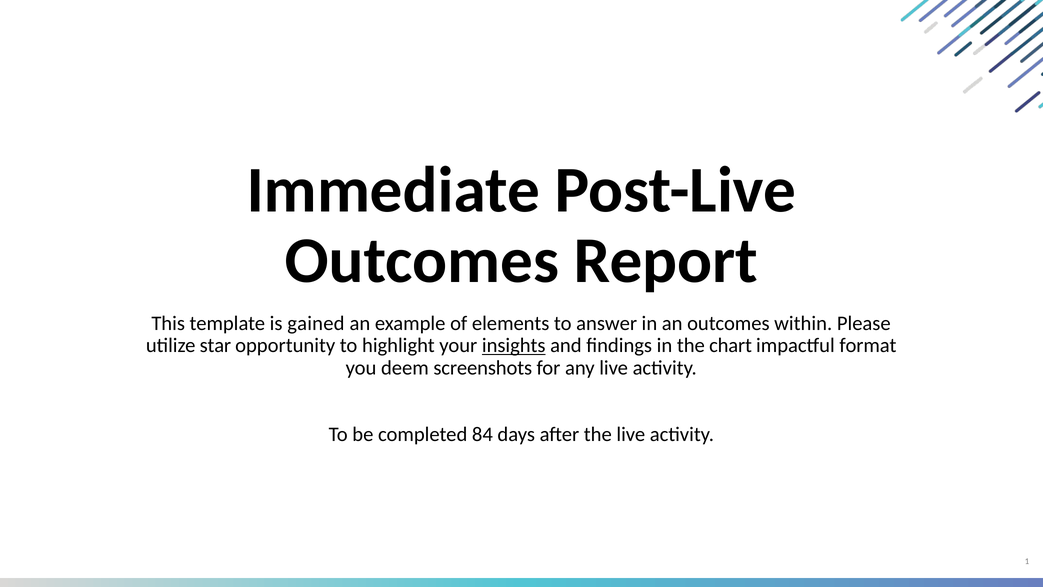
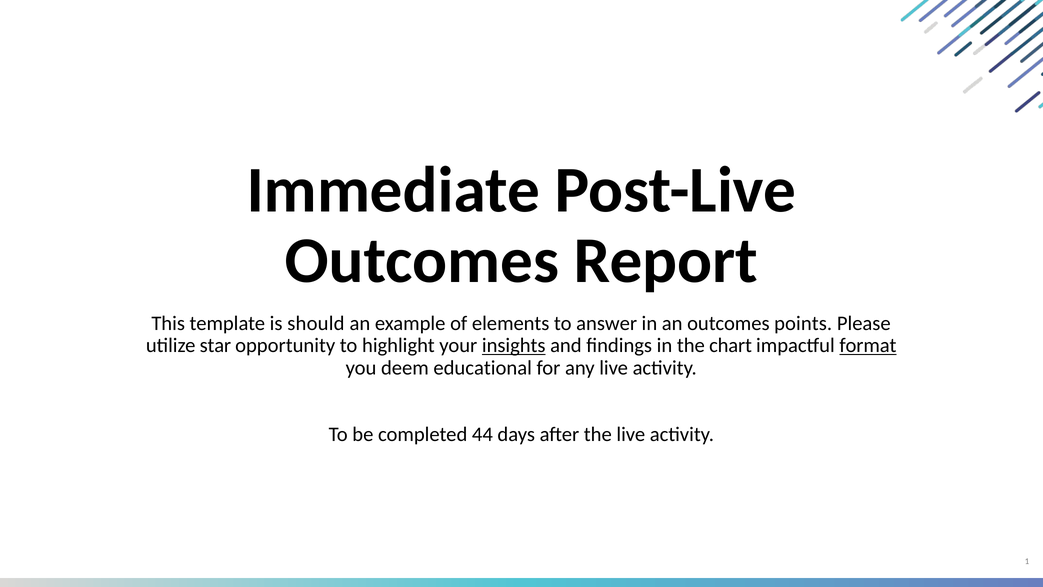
gained: gained -> should (316, 323)
within: within -> points (803, 323)
format underline: none -> present (868, 345)
screenshots: screenshots -> educational (483, 368)
84: 84 -> 44 (482, 434)
